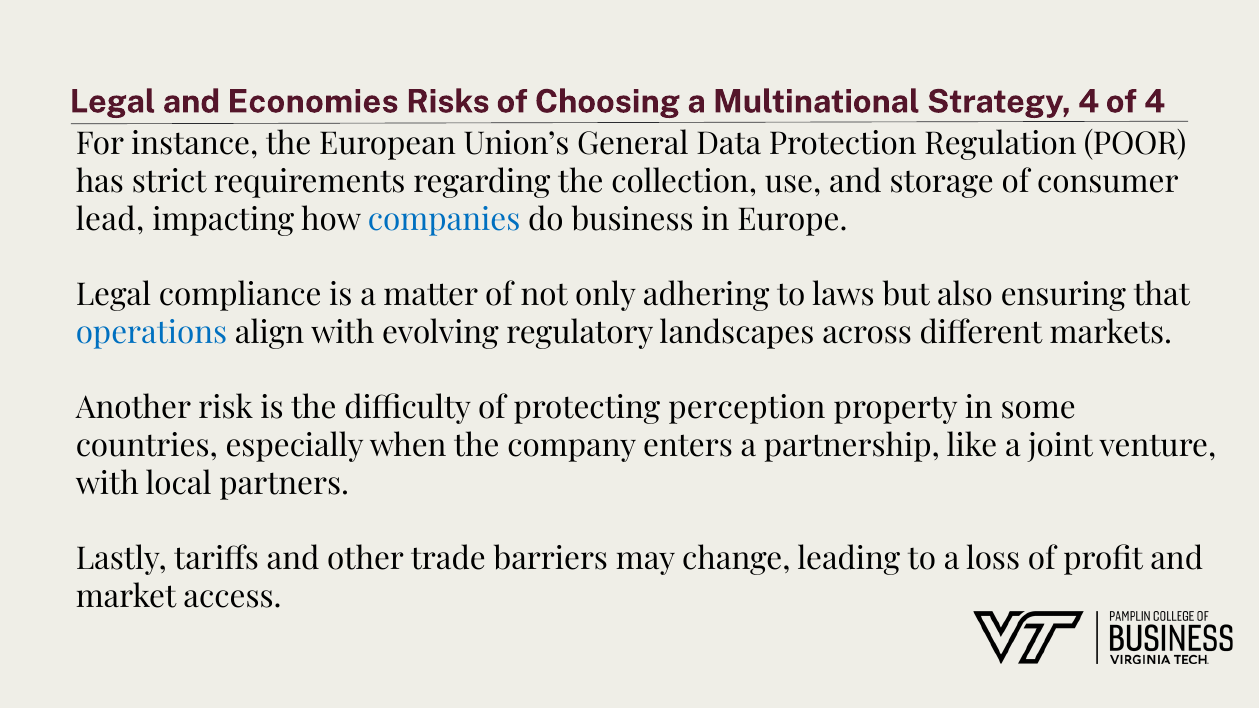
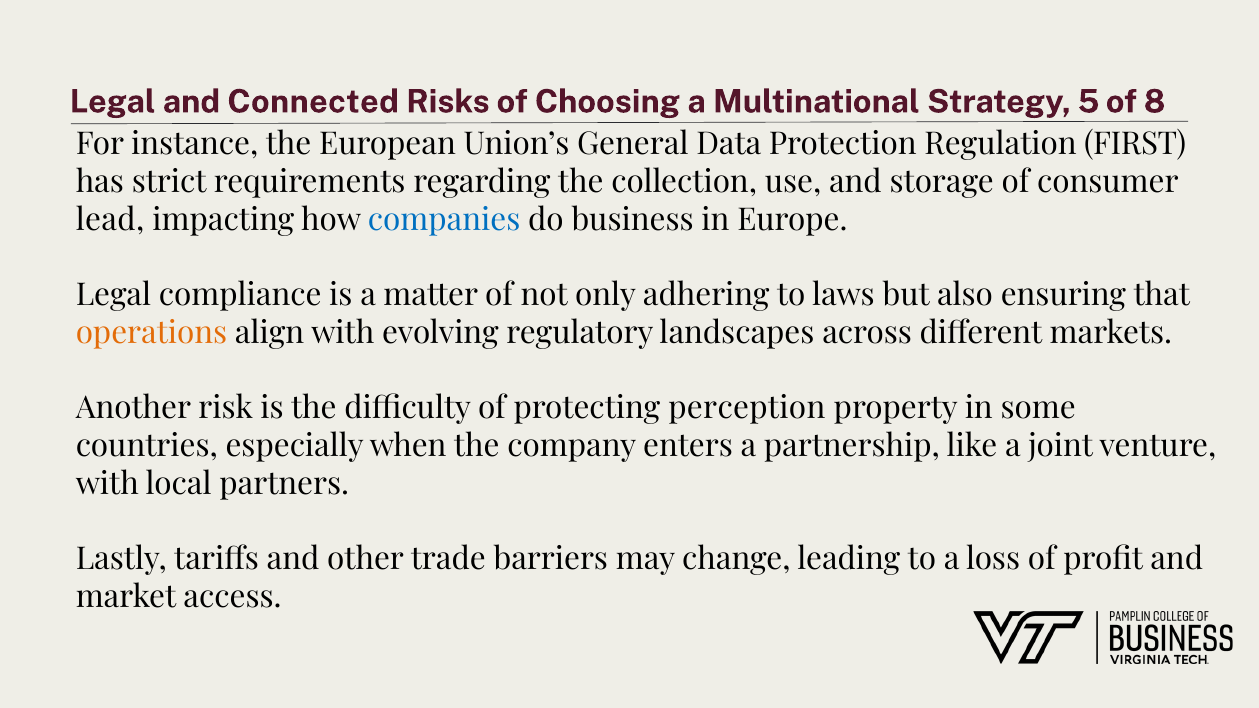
Economies: Economies -> Connected (313, 102)
Strategy 4: 4 -> 5 (1089, 102)
of 4: 4 -> 8 (1155, 102)
POOR: POOR -> FIRST (1135, 144)
operations colour: blue -> orange (152, 333)
